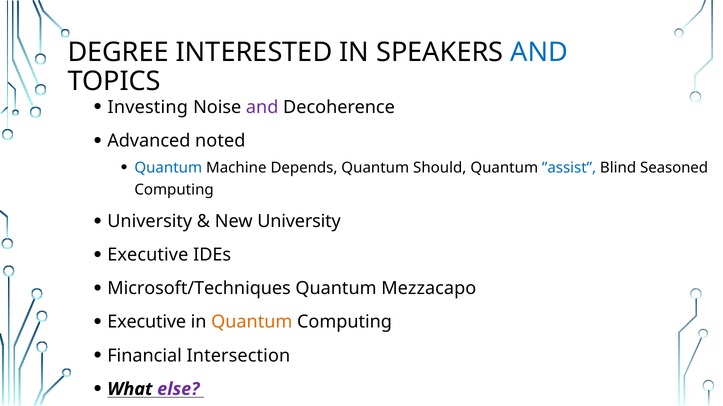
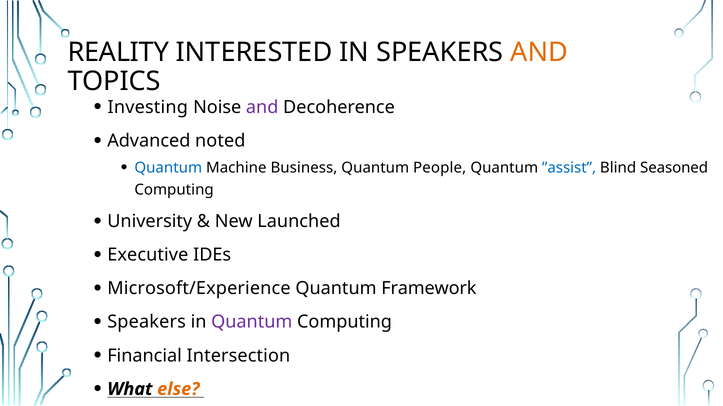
DEGREE: DEGREE -> REALITY (118, 52)
AND colour: blue -> orange (539, 52)
Depends: Depends -> Business (304, 168)
Should: Should -> People (440, 168)
New University: University -> Launched (299, 222)
Microsoft/Techniques: Microsoft/Techniques -> Microsoft/Experience (199, 289)
Mezzacapo: Mezzacapo -> Framework (429, 289)
Executive: Executive -> Speakers (147, 323)
Quantum colour: orange -> purple (252, 323)
else colour: purple -> orange (178, 390)
